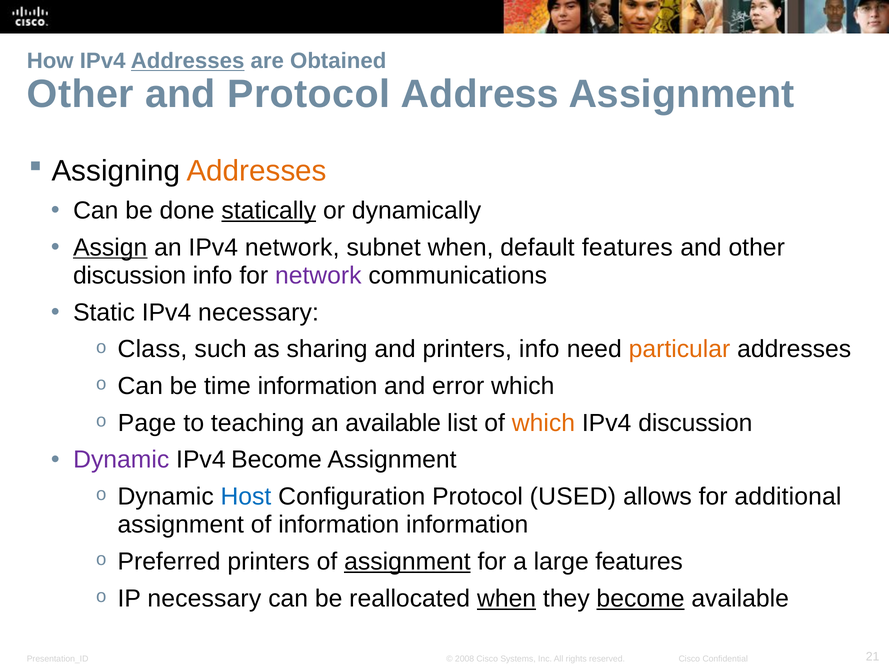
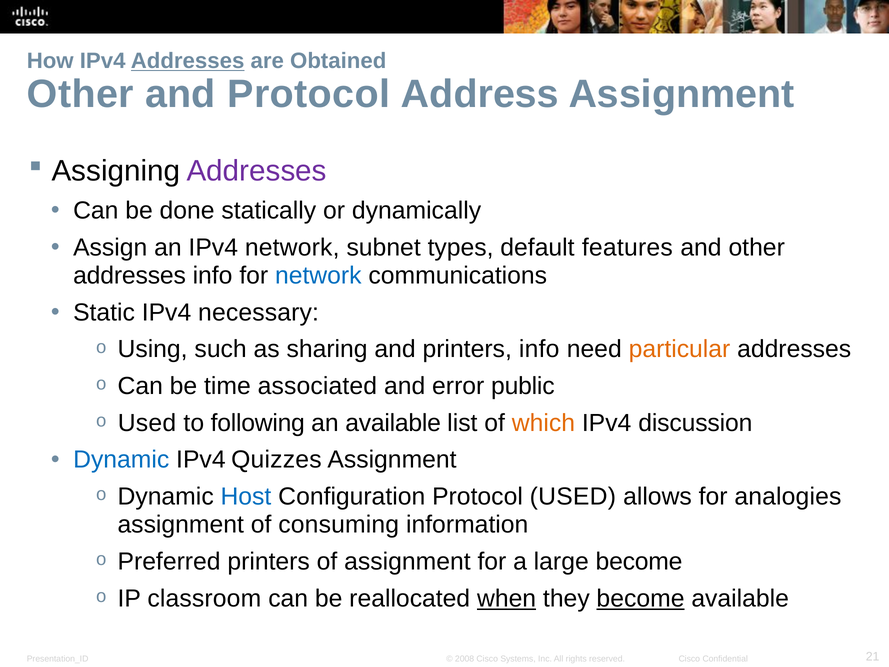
Addresses colour: orange -> purple (257, 171)
statically underline: present -> none (269, 210)
Assign underline: present -> none (110, 247)
subnet when: when -> types (461, 247)
discussion: discussion -> addresses (130, 275)
network colour: purple -> blue (318, 275)
Class: Class -> Using (153, 349)
time information: information -> associated (317, 386)
error which: which -> public (523, 386)
Page: Page -> Used (147, 423)
teaching: teaching -> following (258, 423)
Dynamic colour: purple -> blue (121, 460)
IPv4 Become: Become -> Quizzes (276, 460)
additional: additional -> analogies (788, 496)
of information: information -> consuming (339, 525)
assignment underline: present -> none (407, 561)
large features: features -> become (639, 561)
IP necessary: necessary -> classroom (204, 598)
